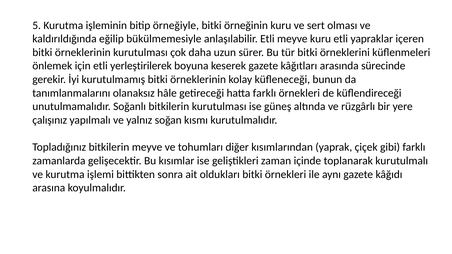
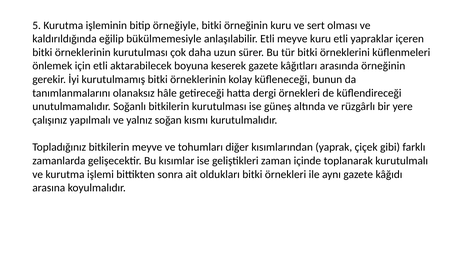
yerleştirilerek: yerleştirilerek -> aktarabilecek (141, 66)
arasında sürecinde: sürecinde -> örneğinin (383, 66)
hatta farklı: farklı -> dergi (264, 93)
